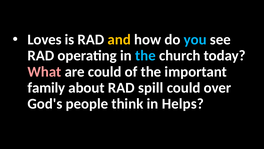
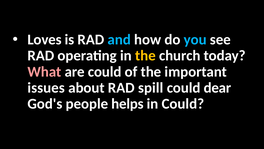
and colour: yellow -> light blue (119, 39)
the colour: light blue -> yellow (145, 55)
family: family -> issues (46, 87)
over: over -> dear (217, 87)
think: think -> helps (127, 104)
in Helps: Helps -> Could (183, 104)
